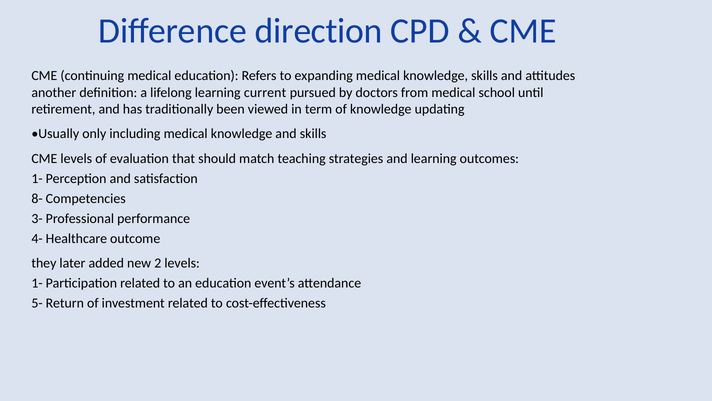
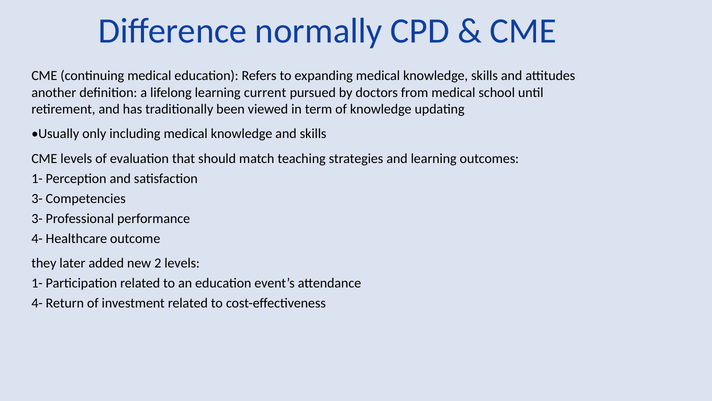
direction: direction -> normally (319, 31)
8-: 8- -> 3- (37, 198)
5-: 5- -> 4- (37, 303)
